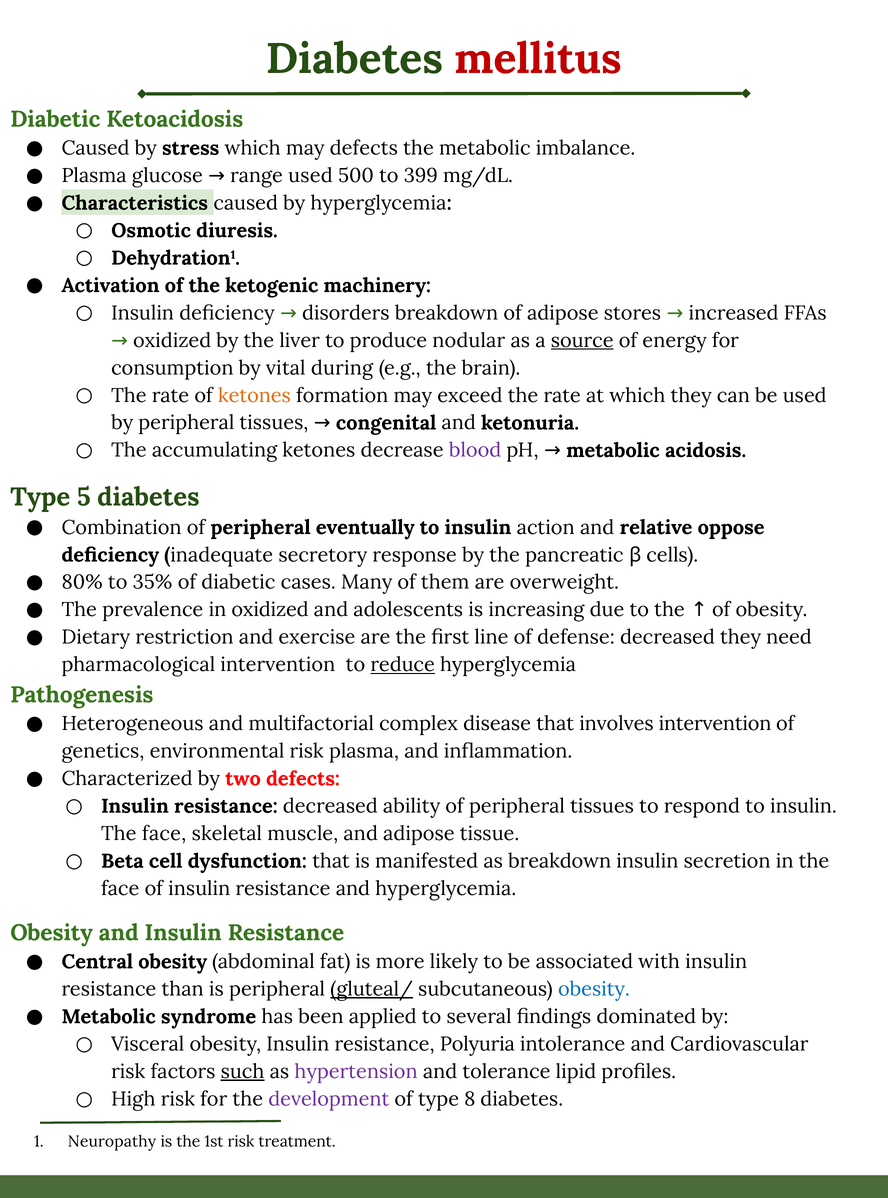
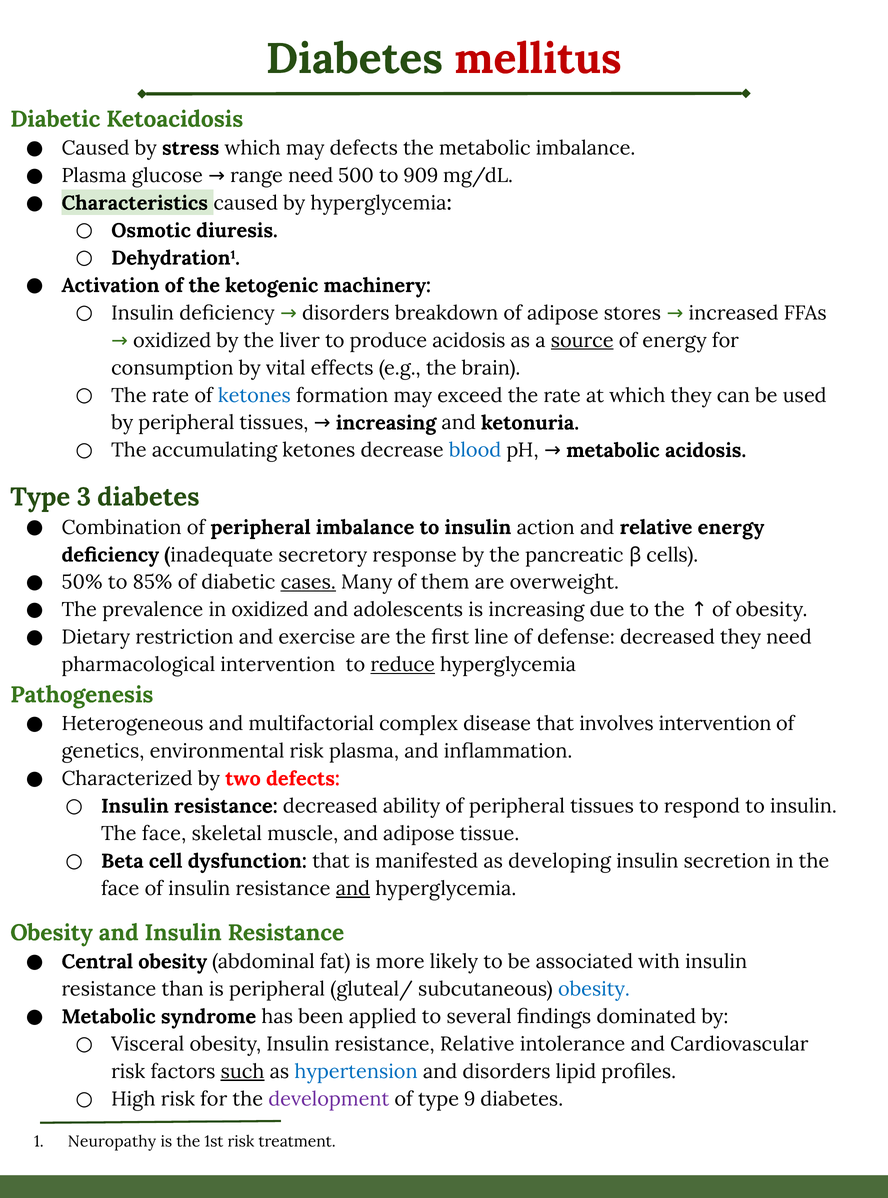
range used: used -> need (311, 176)
399: 399 -> 909 (421, 176)
produce nodular: nodular -> acidosis (469, 341)
during: during -> effects (342, 368)
ketones colour: orange -> blue (254, 396)
congenital: congenital -> increasing (386, 423)
blood colour: purple -> blue (475, 451)
5: 5 -> 3 (84, 497)
peripheral eventually: eventually -> imbalance (365, 528)
relative oppose: oppose -> energy (731, 528)
80%: 80% -> 50% (82, 583)
35%: 35% -> 85% (153, 583)
cases underline: none -> present (308, 583)
as breakdown: breakdown -> developing (560, 861)
and underline: none -> present (353, 889)
gluteal/ underline: present -> none (372, 990)
resistance Polyuria: Polyuria -> Relative (477, 1044)
hypertension colour: purple -> blue (356, 1072)
and tolerance: tolerance -> disorders (506, 1072)
8: 8 -> 9 (470, 1099)
